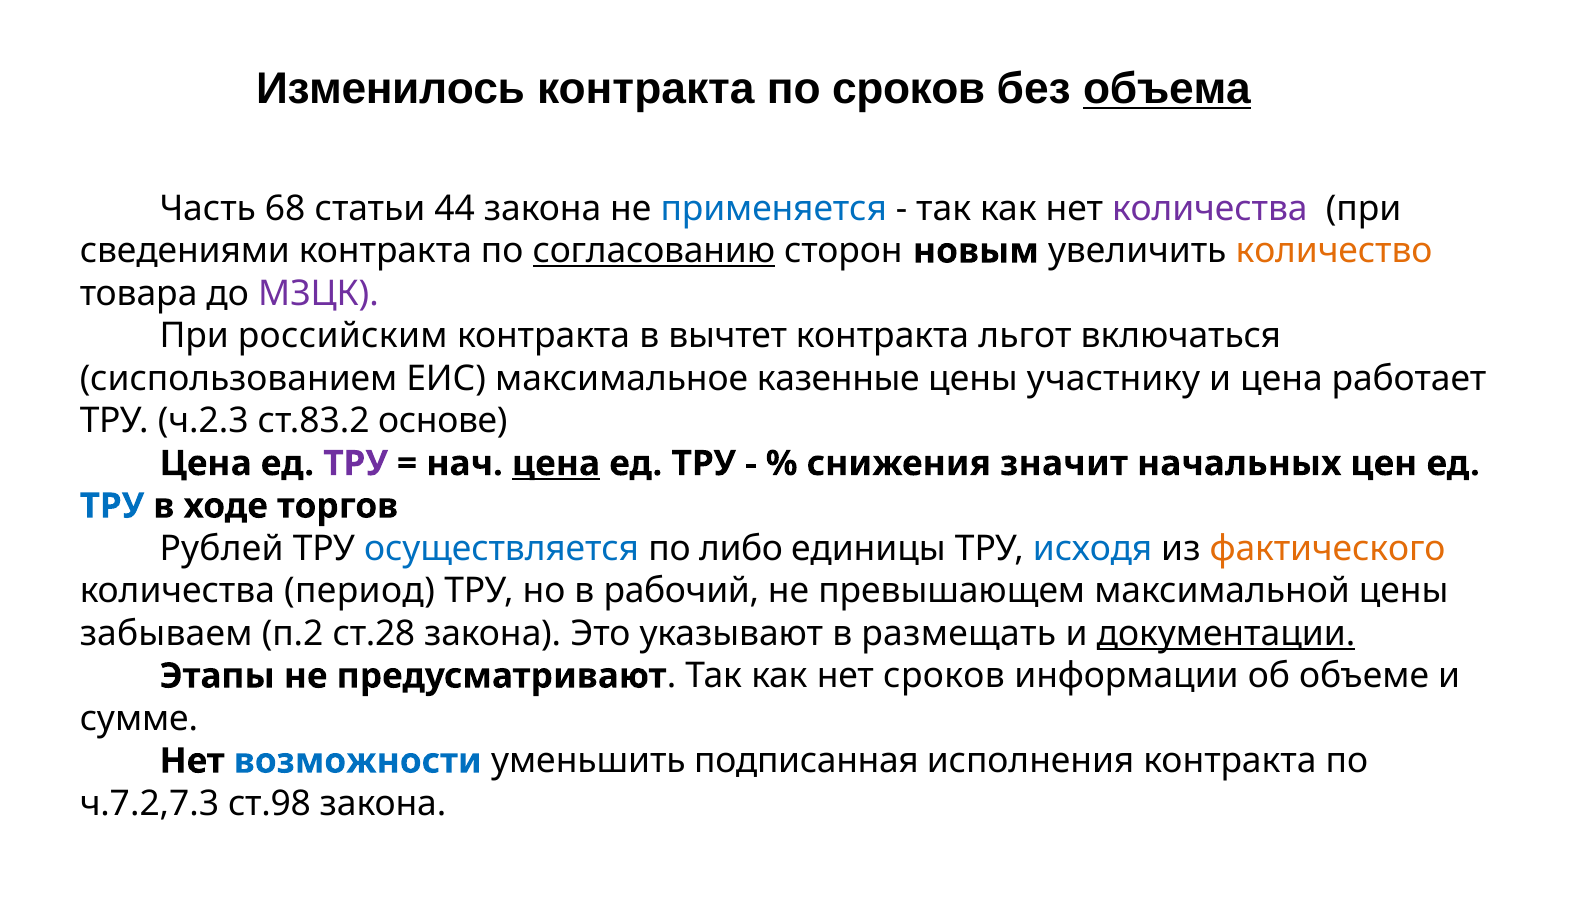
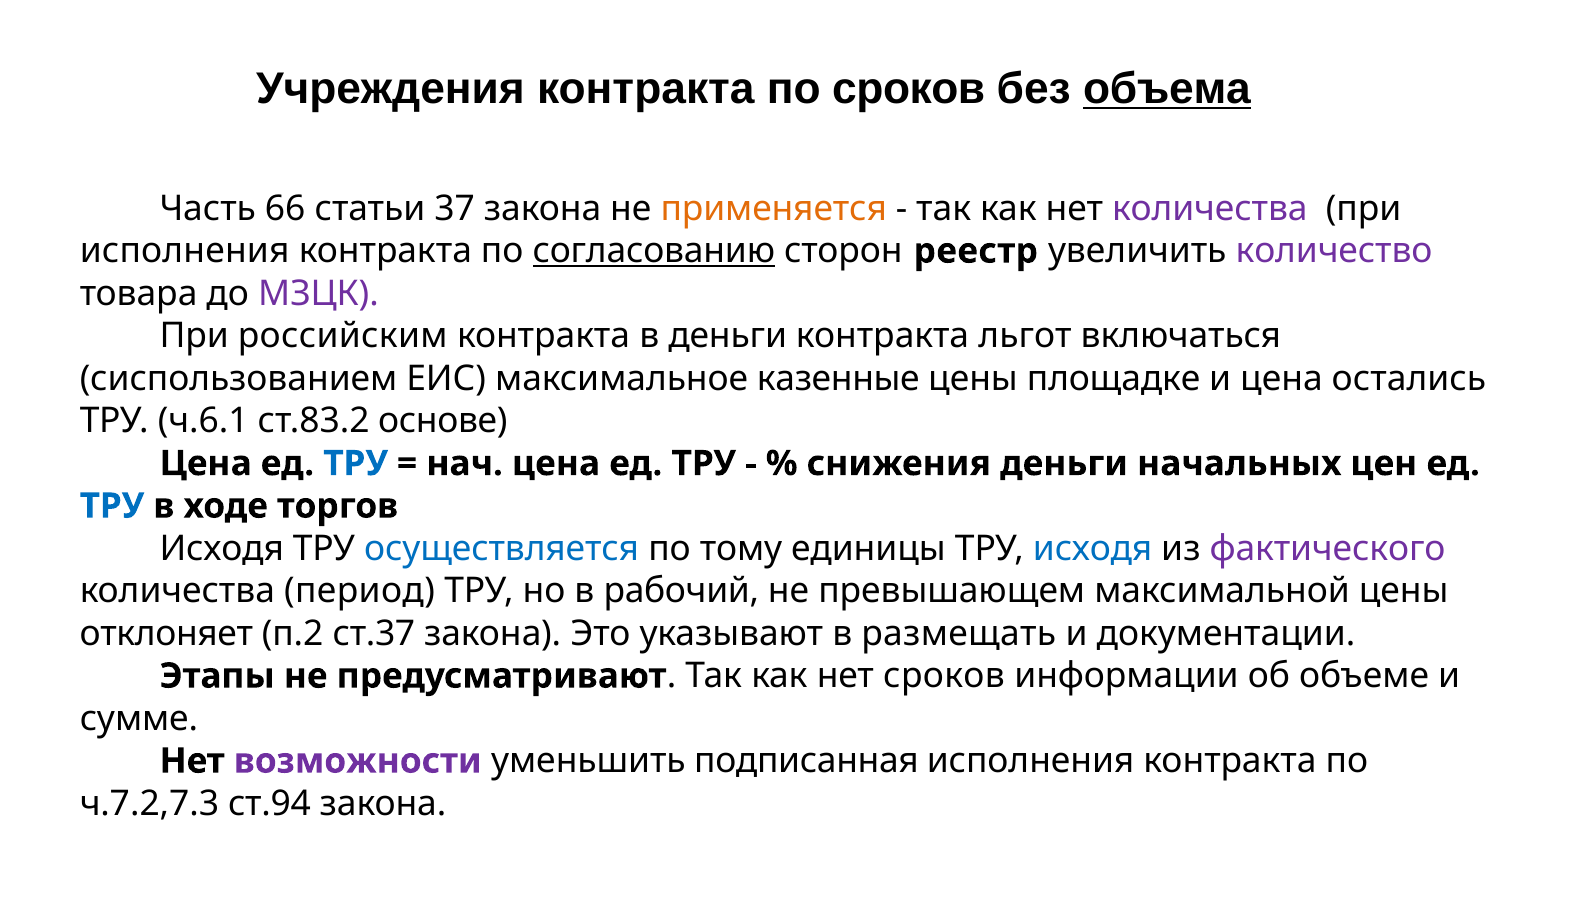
Изменилось: Изменилось -> Учреждения (390, 89)
68: 68 -> 66 (285, 209)
44: 44 -> 37 (455, 209)
применяется colour: blue -> orange (774, 209)
сведениями: сведениями -> исполнения (185, 251)
новым: новым -> реестр (976, 251)
количество colour: orange -> purple (1334, 251)
в вычтет: вычтет -> деньги (728, 336)
участнику: участнику -> площадке (1114, 379)
работает: работает -> остались (1409, 379)
ч.2.3: ч.2.3 -> ч.6.1 (203, 421)
ТРУ colour: purple -> blue (356, 464)
цена underline: present -> none (556, 464)
снижения значит: значит -> деньги (1064, 464)
Рублей: Рублей -> Исходя (222, 549)
либо: либо -> тому (741, 549)
фактического colour: orange -> purple (1328, 549)
забываем: забываем -> отклоняет (166, 634)
ст.28: ст.28 -> ст.37 (374, 634)
документации underline: present -> none (1226, 634)
возможности colour: blue -> purple (358, 761)
ст.98: ст.98 -> ст.94 (269, 804)
